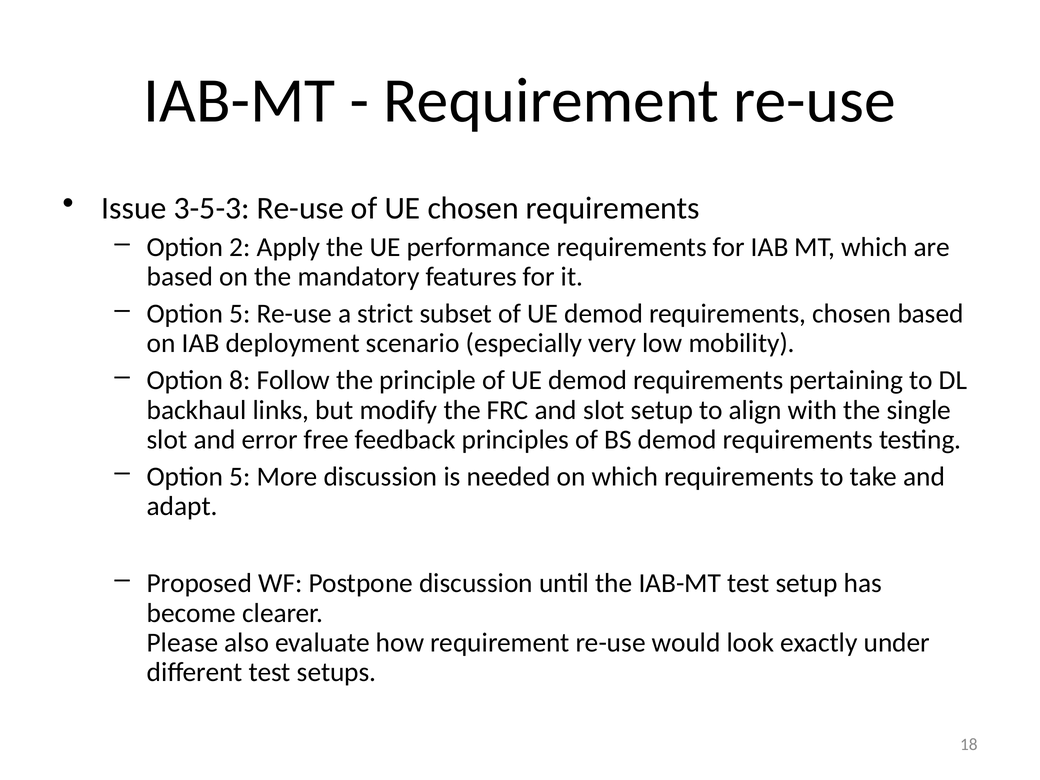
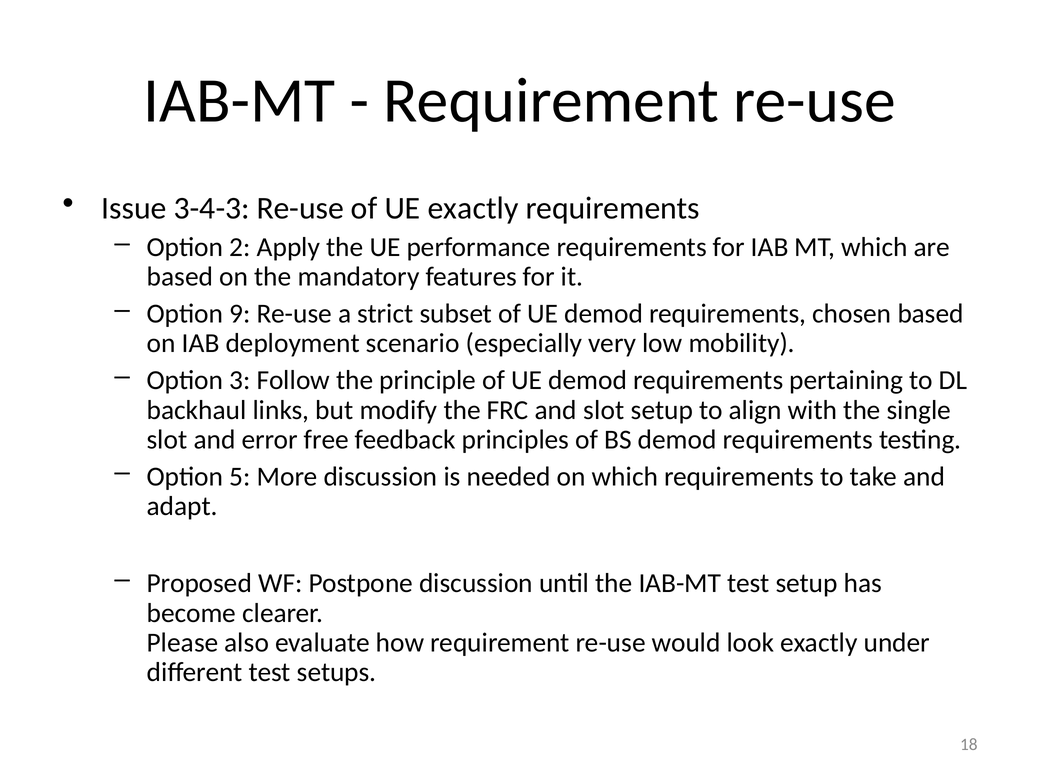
3-5-3: 3-5-3 -> 3-4-3 (212, 208)
UE chosen: chosen -> exactly (473, 208)
5: 5 -> 9 (240, 314)
8: 8 -> 3 (240, 380)
